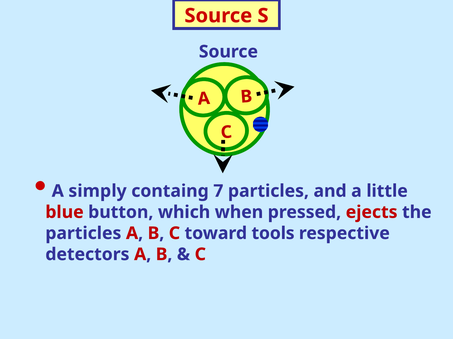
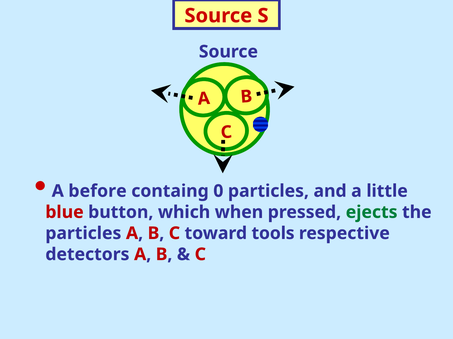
simply: simply -> before (98, 191)
7: 7 -> 0 (218, 191)
ejects colour: red -> green (372, 213)
